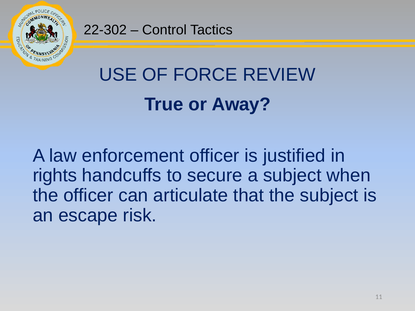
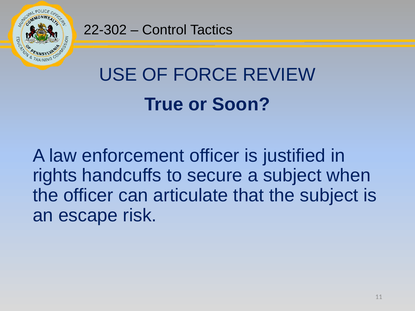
Away: Away -> Soon (241, 104)
